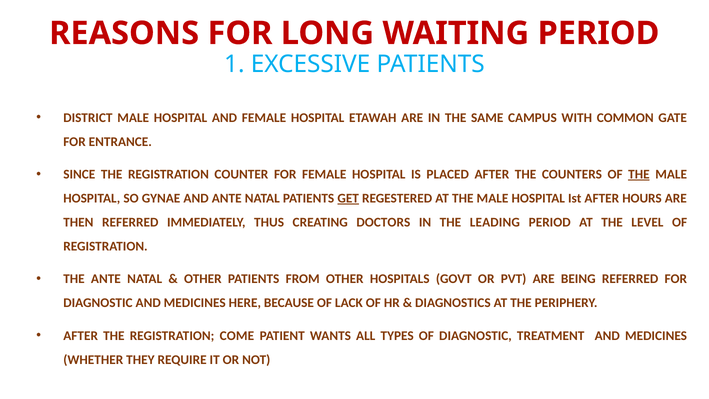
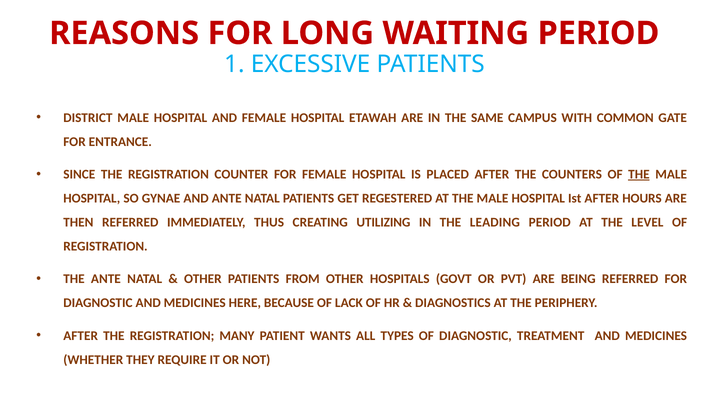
GET underline: present -> none (348, 198)
DOCTORS: DOCTORS -> UTILIZING (383, 222)
COME: COME -> MANY (237, 336)
